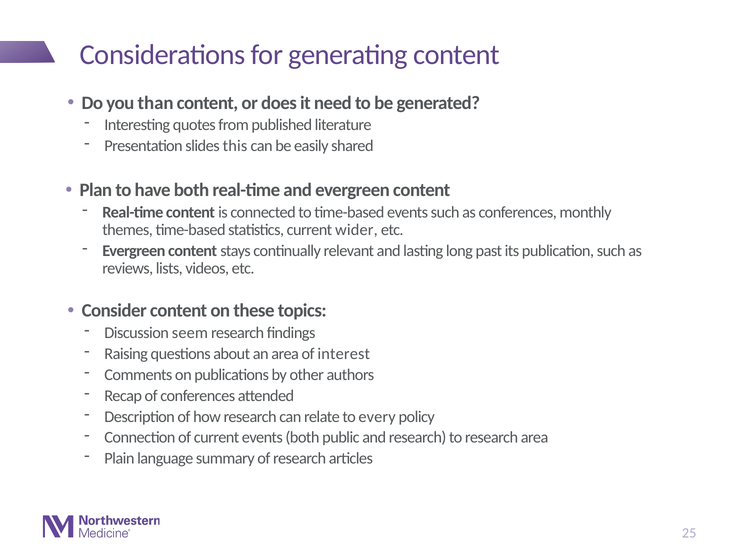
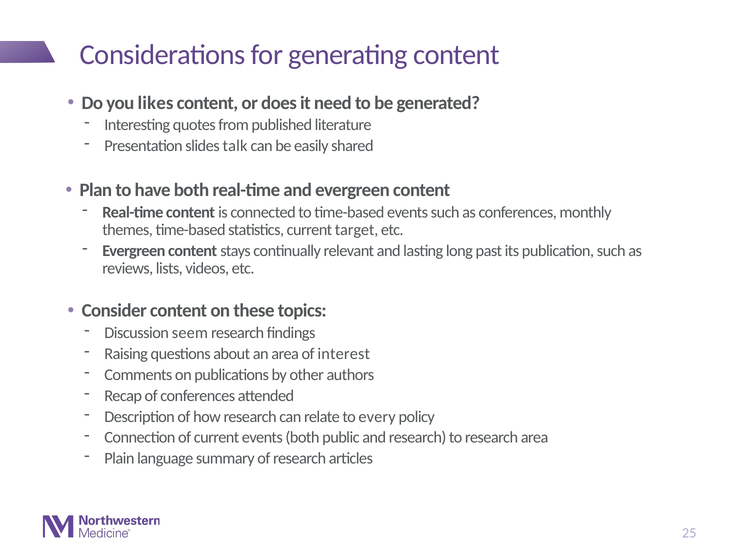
than: than -> likes (155, 103)
this: this -> talk (235, 146)
wider: wider -> target (357, 230)
